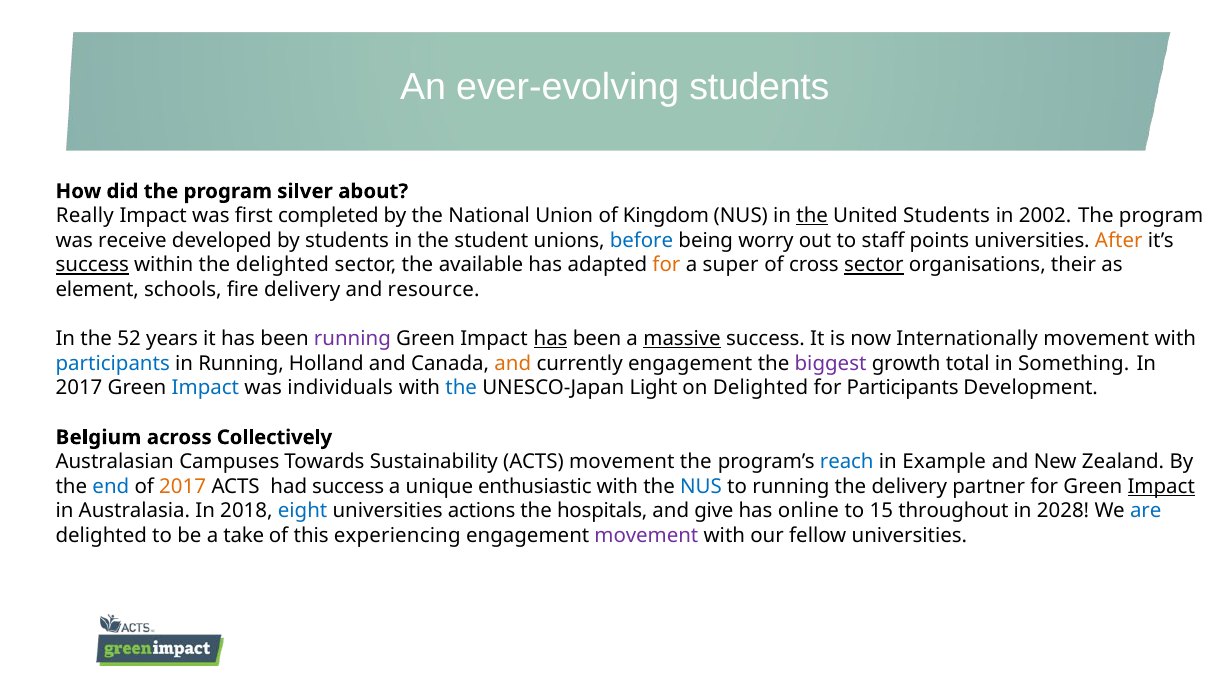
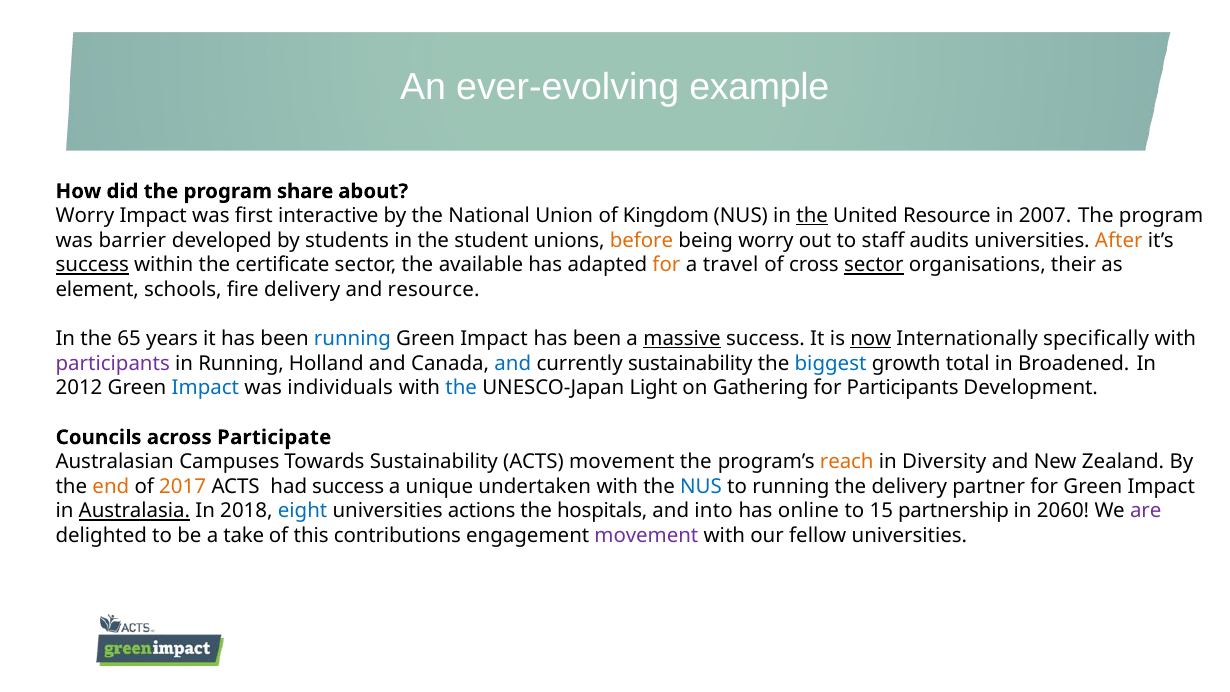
ever-evolving students: students -> example (759, 87)
silver: silver -> share (305, 191)
Really: Really -> Worry (85, 216)
completed: completed -> interactive (328, 216)
United Students: Students -> Resource (947, 216)
2002: 2002 -> 2007 (1045, 216)
receive: receive -> barrier (132, 240)
before colour: blue -> orange (642, 240)
points: points -> audits (939, 240)
the delighted: delighted -> certificate (283, 265)
super: super -> travel (731, 265)
52: 52 -> 65 (129, 339)
running colour: purple -> blue (352, 339)
has underline: present -> none (551, 339)
now underline: none -> present (871, 339)
Internationally movement: movement -> specifically (1096, 339)
participants colour: blue -> purple (113, 363)
and colour: orange -> blue (513, 363)
currently engagement: engagement -> sustainability (690, 363)
biggest colour: purple -> blue (831, 363)
Something: Something -> Broadened (1074, 363)
2017: 2017 -> 2012 (79, 388)
on Delighted: Delighted -> Gathering (761, 388)
Belgium: Belgium -> Councils (99, 437)
Collectively: Collectively -> Participate (274, 437)
reach colour: blue -> orange (847, 462)
Example: Example -> Diversity (944, 462)
end colour: blue -> orange (111, 486)
enthusiastic: enthusiastic -> undertaken (535, 486)
Impact underline: present -> none (1161, 486)
Australasia underline: none -> present (134, 511)
give: give -> into (714, 511)
throughout: throughout -> partnership (954, 511)
2028: 2028 -> 2060 (1063, 511)
are colour: blue -> purple (1146, 511)
experiencing: experiencing -> contributions (397, 536)
